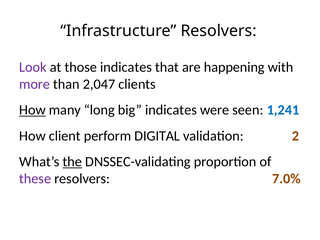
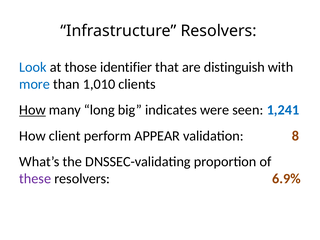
Look colour: purple -> blue (33, 67)
those indicates: indicates -> identifier (126, 67)
happening: happening -> distinguish (234, 67)
more colour: purple -> blue (35, 84)
2,047: 2,047 -> 1,010 (99, 84)
DIGITAL: DIGITAL -> APPEAR (157, 136)
2: 2 -> 8 (296, 136)
the underline: present -> none (72, 162)
7.0%: 7.0% -> 6.9% (286, 179)
